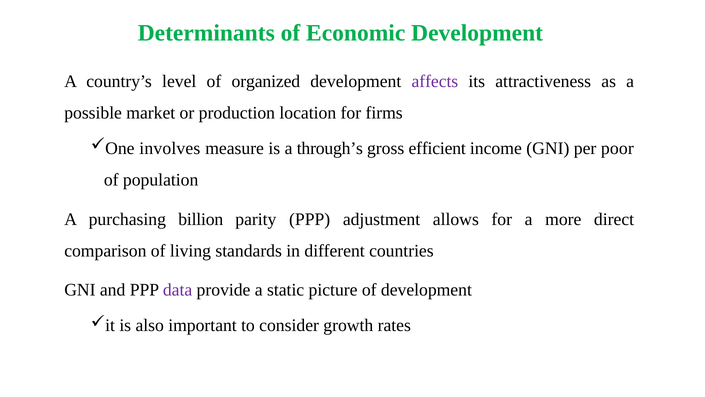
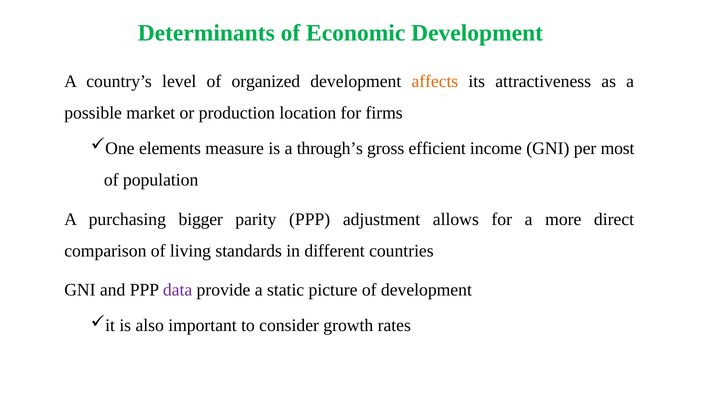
affects colour: purple -> orange (435, 81)
involves: involves -> elements (170, 148)
poor: poor -> most (618, 148)
billion: billion -> bigger (201, 219)
